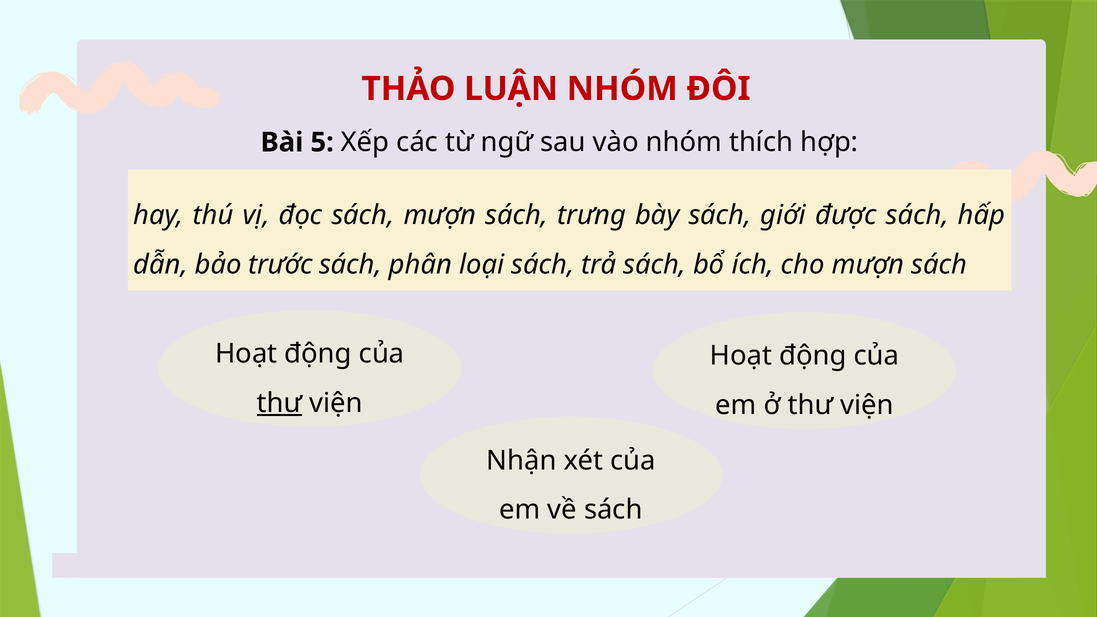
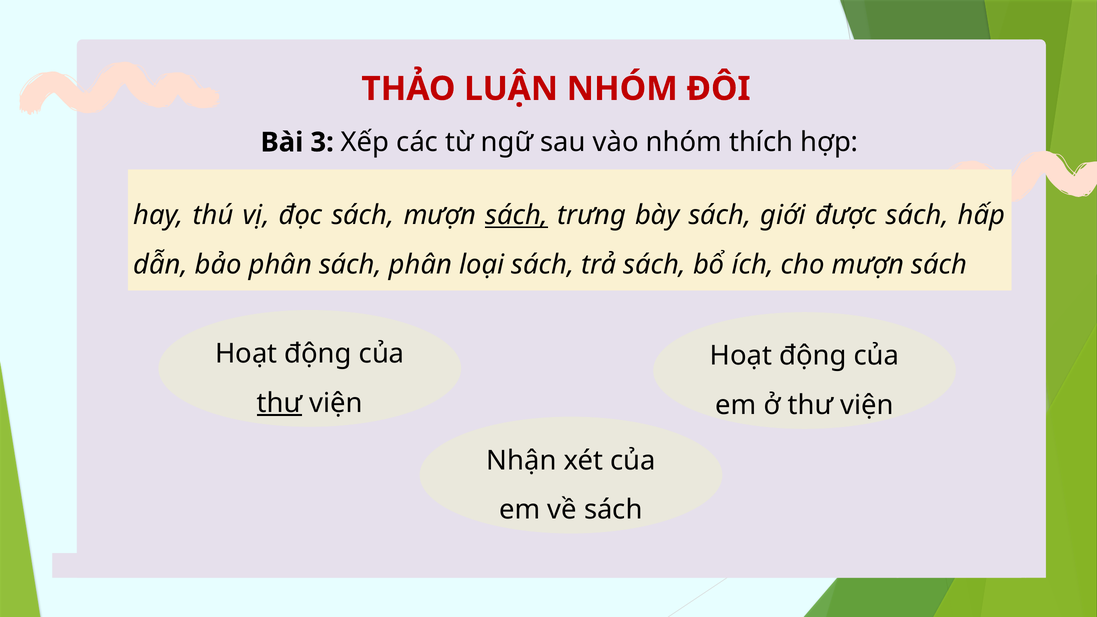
5: 5 -> 3 (322, 142)
sách underline: none -> present (517, 215)
bảo trước: trước -> phân (280, 265)
